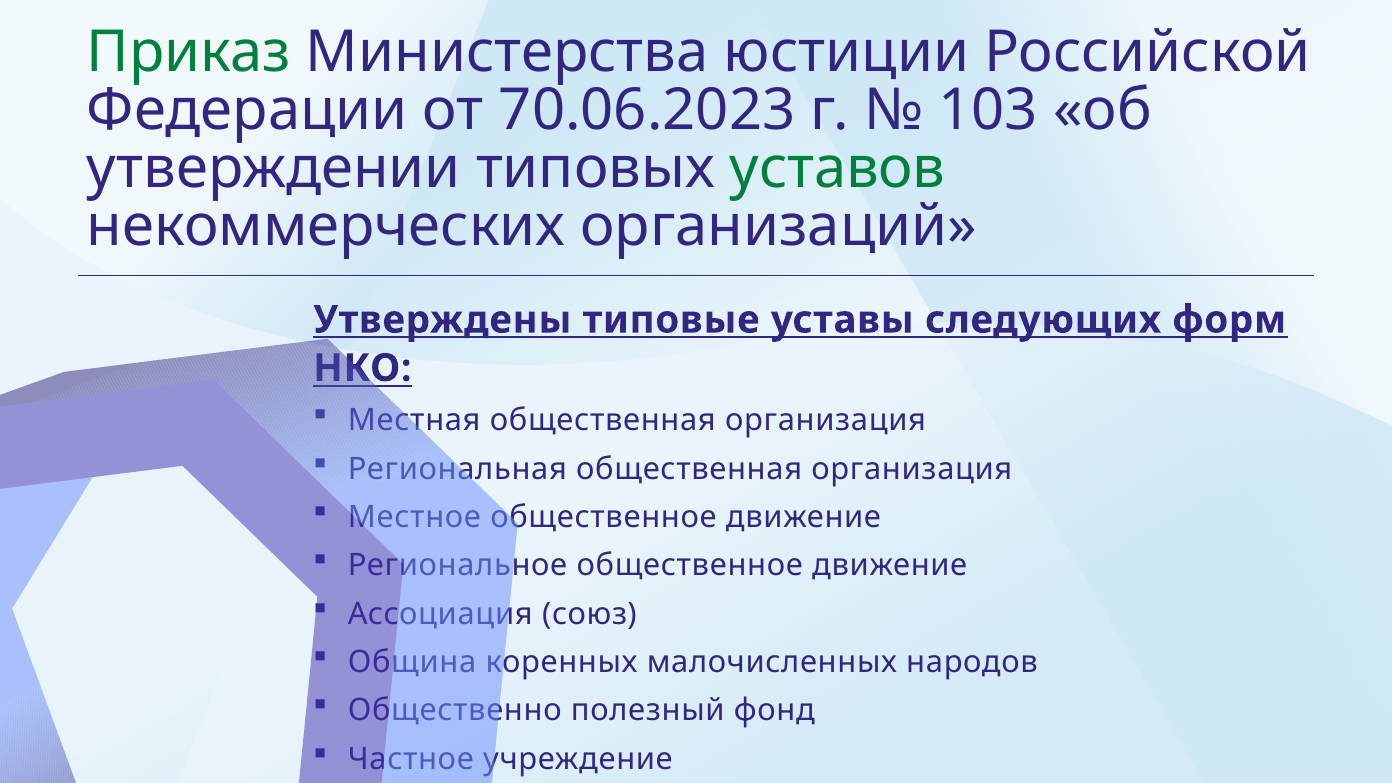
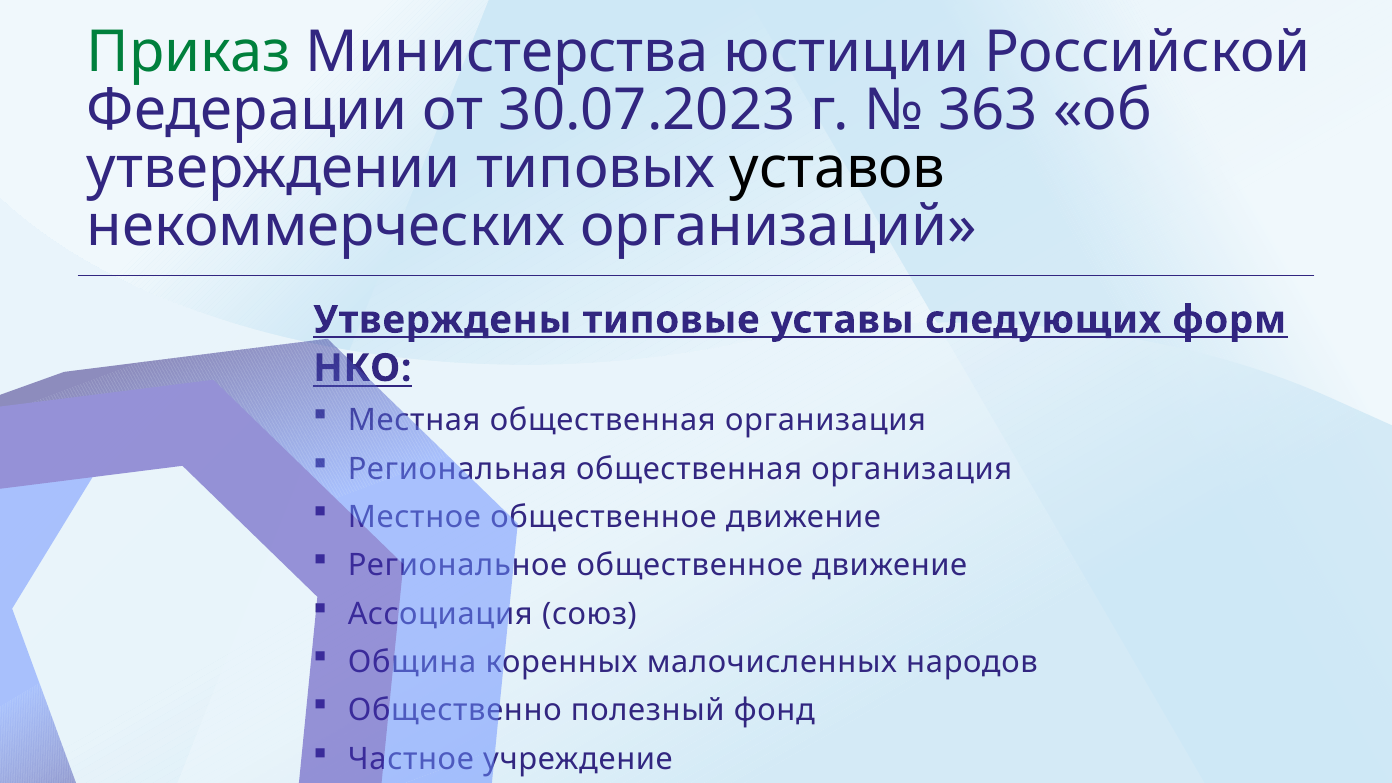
70.06.2023: 70.06.2023 -> 30.07.2023 (647, 110)
103: 103 -> 363 (988, 110)
уставов colour: green -> black (838, 168)
